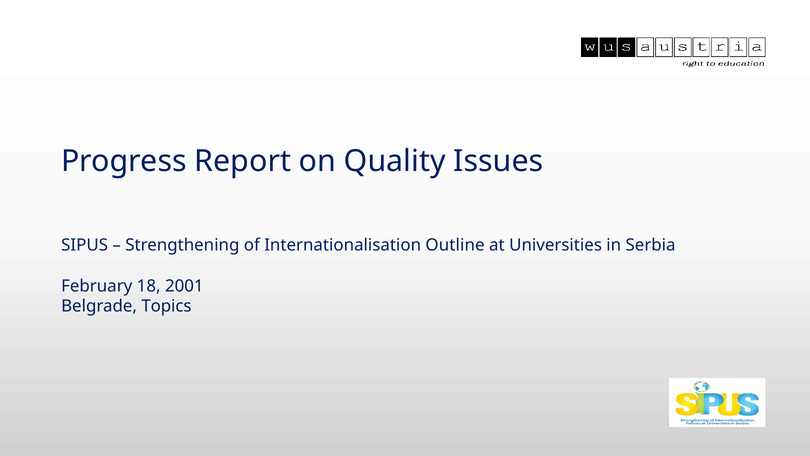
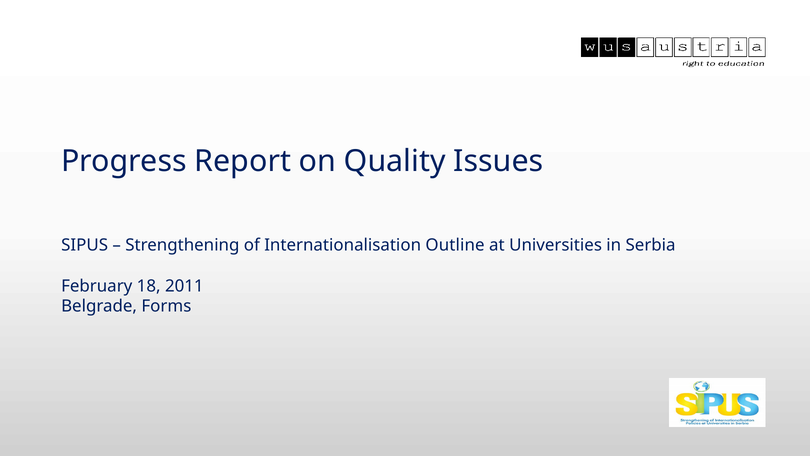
2001: 2001 -> 2011 (184, 286)
Topics: Topics -> Forms (166, 306)
